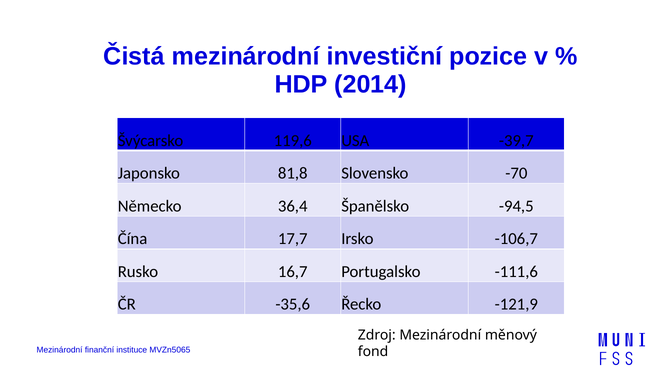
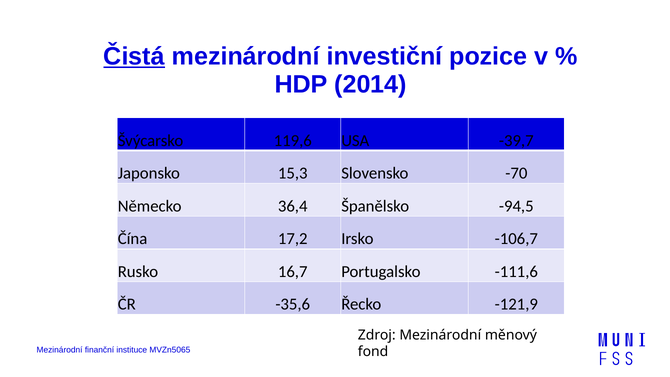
Čistá underline: none -> present (134, 56)
81,8: 81,8 -> 15,3 (293, 173)
17,7: 17,7 -> 17,2 (293, 239)
